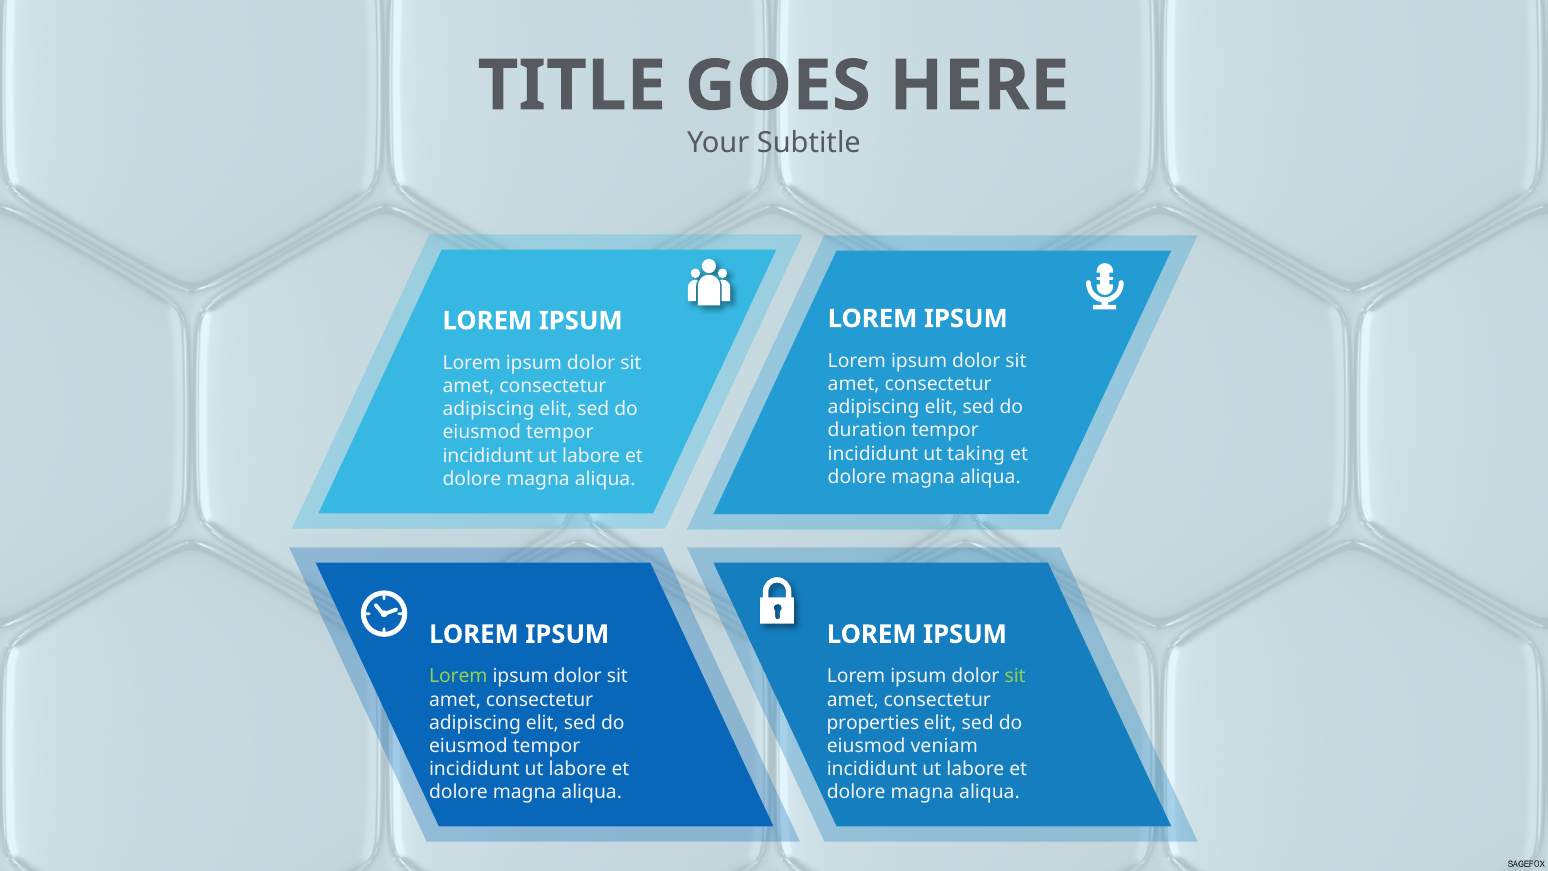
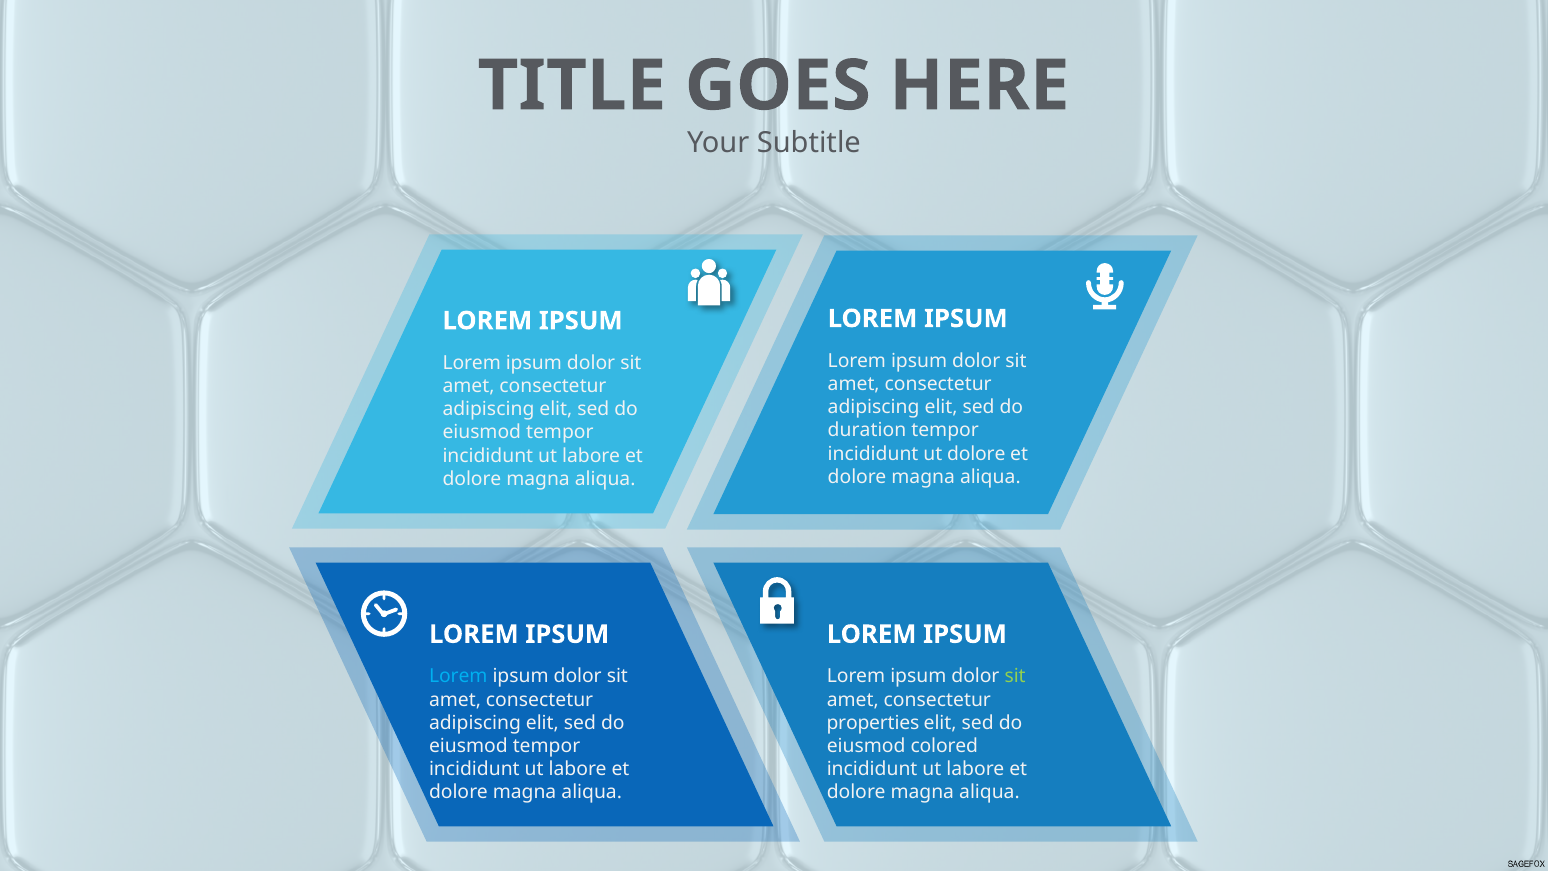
ut taking: taking -> dolore (976, 454)
Lorem colour: light green -> light blue (458, 676)
veniam: veniam -> colored (944, 746)
